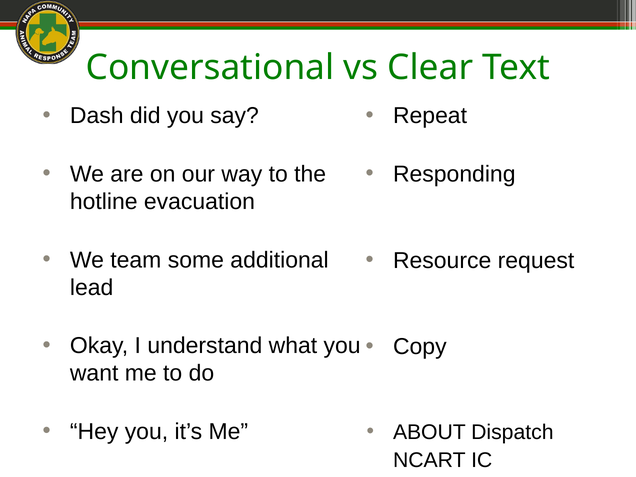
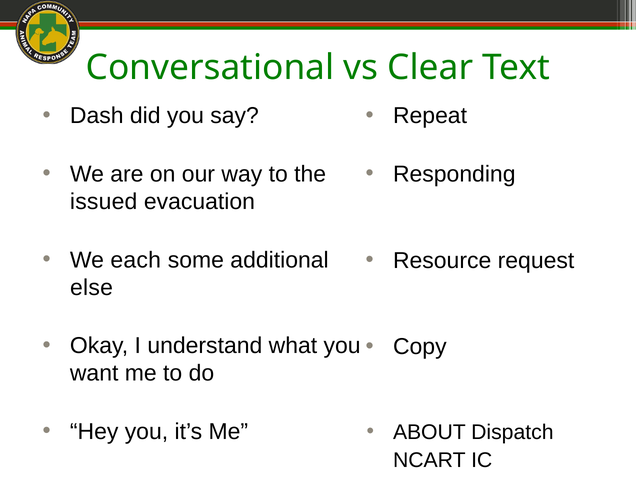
hotline: hotline -> issued (104, 202)
team: team -> each (136, 260)
lead: lead -> else (92, 288)
